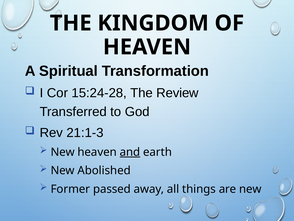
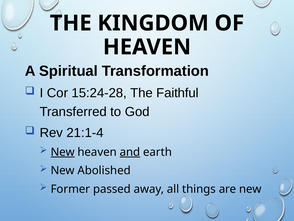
Review: Review -> Faithful (177, 93)
21:1-3: 21:1-3 -> 21:1-4 (85, 132)
New underline: none -> present (63, 152)
